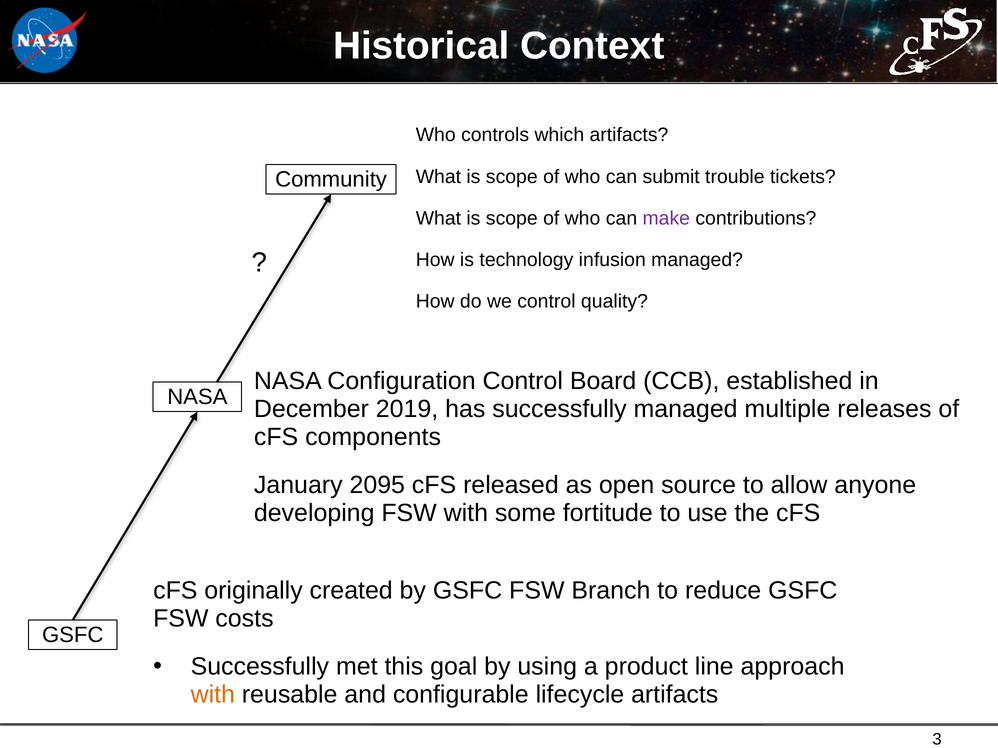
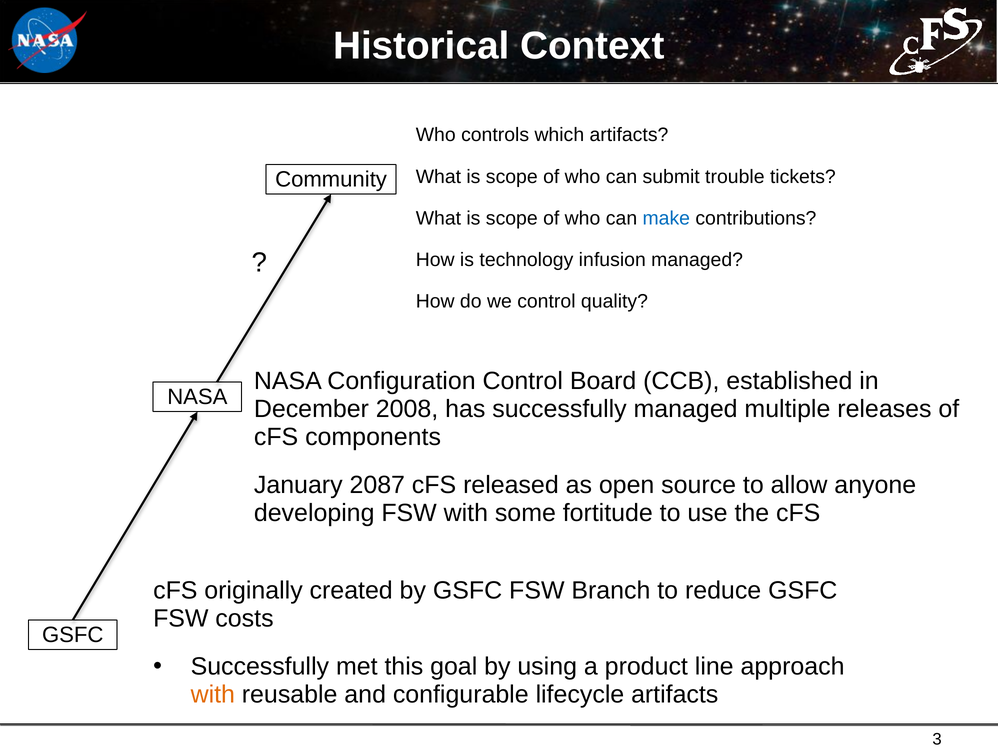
make colour: purple -> blue (666, 218)
2019: 2019 -> 2008 (407, 409)
2095: 2095 -> 2087 (377, 485)
